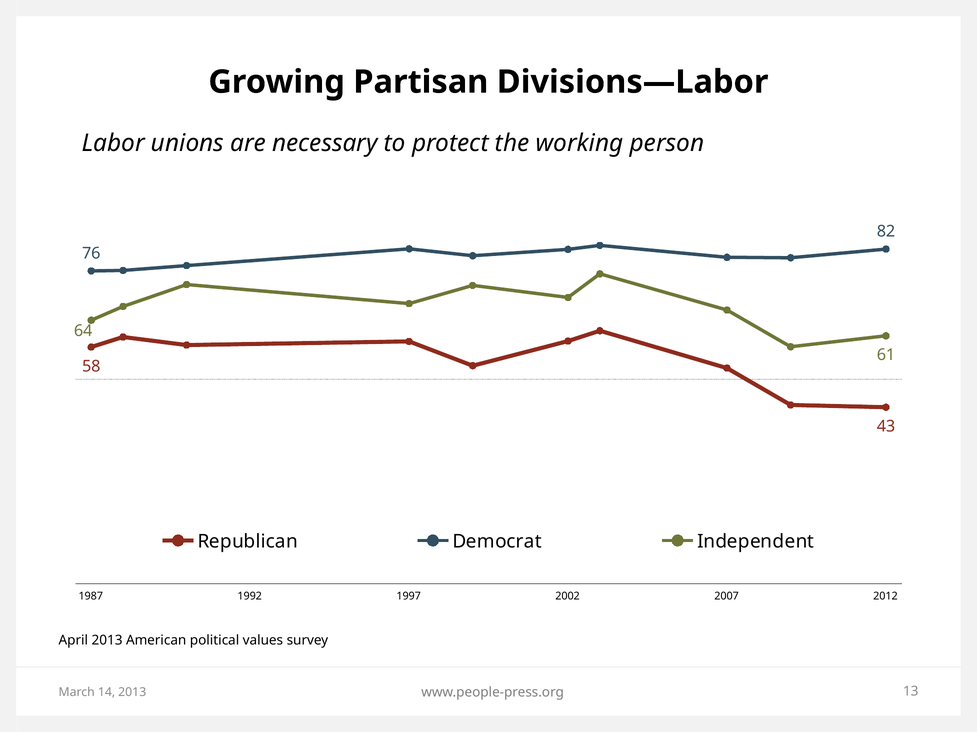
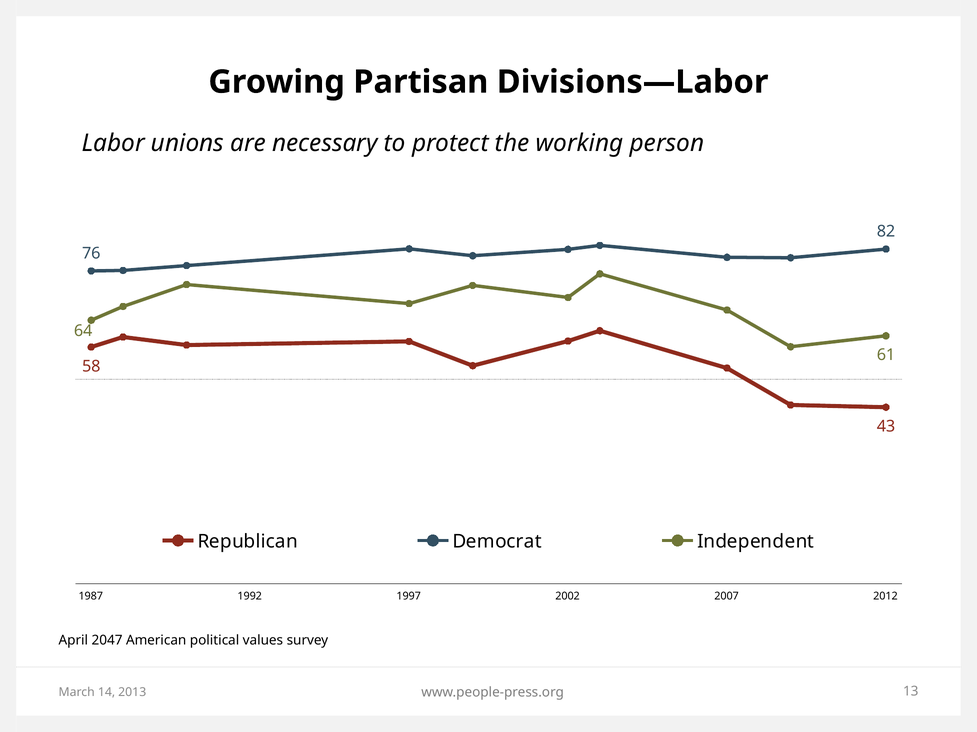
April 2013: 2013 -> 2047 (107, 641)
